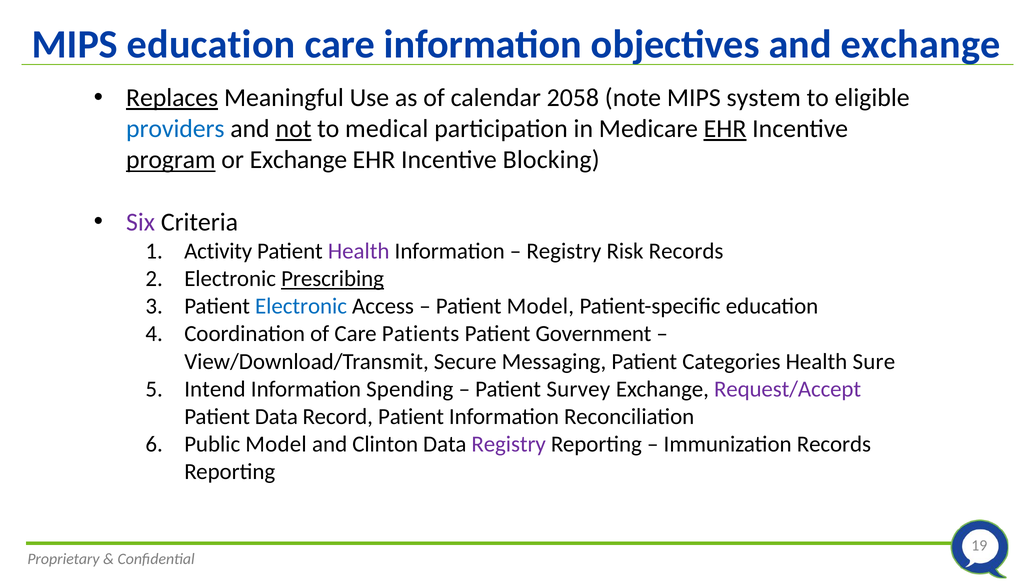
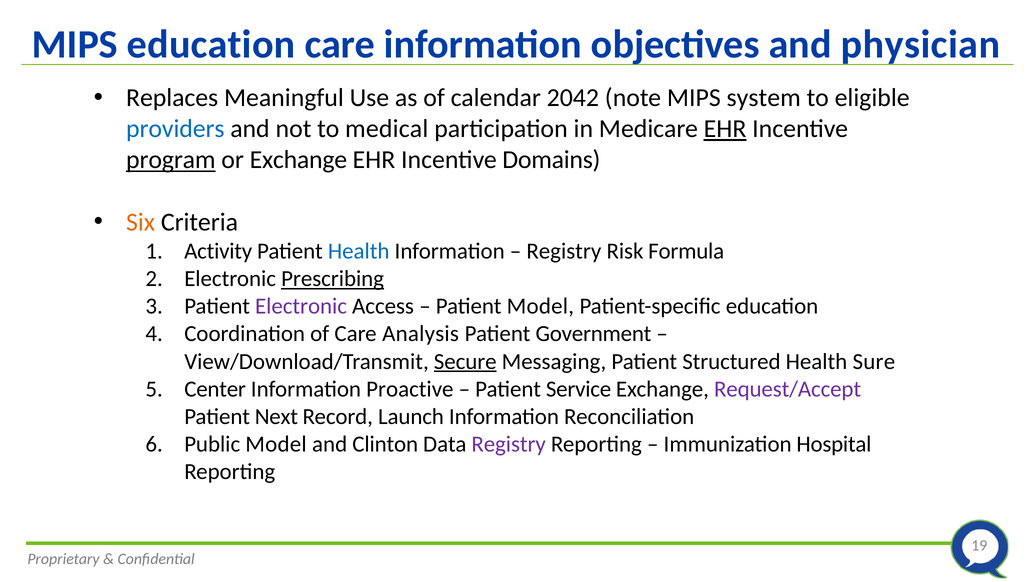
and exchange: exchange -> physician (921, 44)
Replaces underline: present -> none (172, 98)
2058: 2058 -> 2042 (573, 98)
not underline: present -> none (293, 129)
Blocking: Blocking -> Domains (551, 160)
Six colour: purple -> orange (141, 222)
Health colour: purple -> blue (359, 251)
Risk Records: Records -> Formula (686, 251)
Electronic colour: blue -> purple (301, 306)
Patients: Patients -> Analysis (421, 334)
Secure underline: none -> present (465, 361)
Categories: Categories -> Structured (731, 361)
Intend: Intend -> Center (215, 389)
Spending: Spending -> Proactive (410, 389)
Survey: Survey -> Service (579, 389)
Patient Data: Data -> Next (276, 416)
Record Patient: Patient -> Launch (411, 416)
Immunization Records: Records -> Hospital (834, 444)
